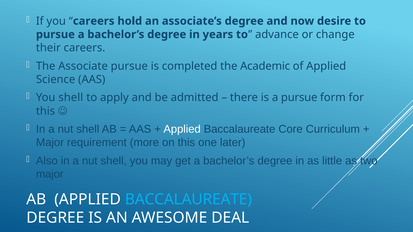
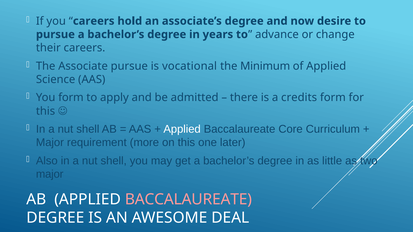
completed: completed -> vocational (190, 66)
Academic: Academic -> Minimum (265, 66)
You shell: shell -> form (71, 98)
a pursue: pursue -> credits (299, 98)
BACCALAUREATE colour: light blue -> pink (188, 200)
